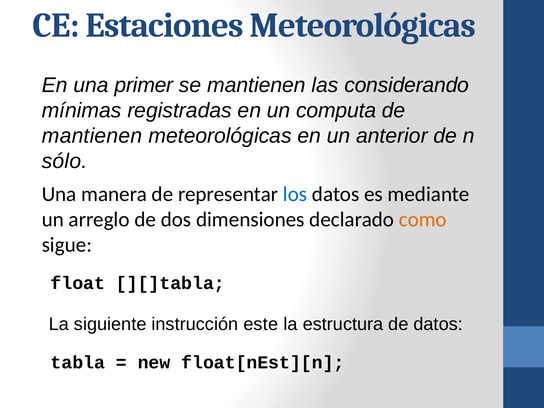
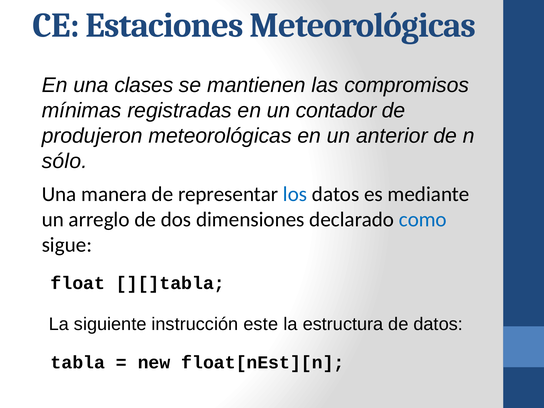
primer: primer -> clases (144, 85)
considerando: considerando -> compromisos (407, 85)
computa: computa -> contador (336, 110)
mantienen: mantienen -> produjeron (92, 136)
como colour: orange -> blue (423, 219)
